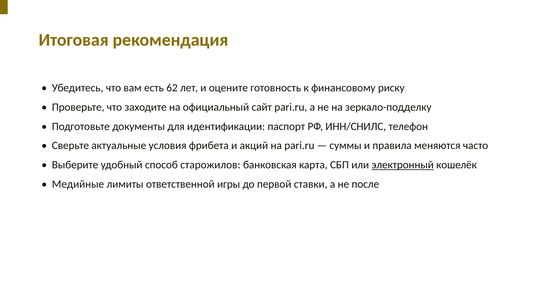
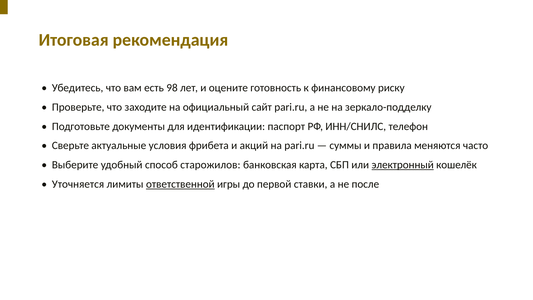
62: 62 -> 98 (172, 88)
Медийные: Медийные -> Уточняется (78, 184)
ответственной underline: none -> present (180, 184)
